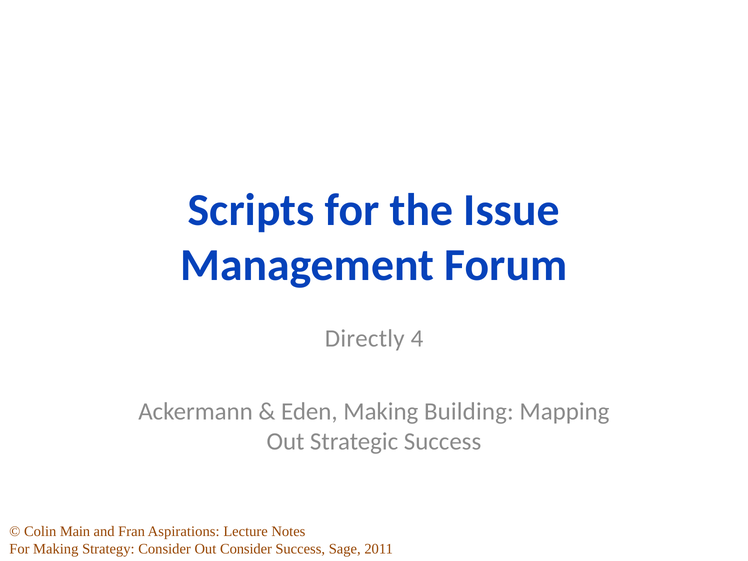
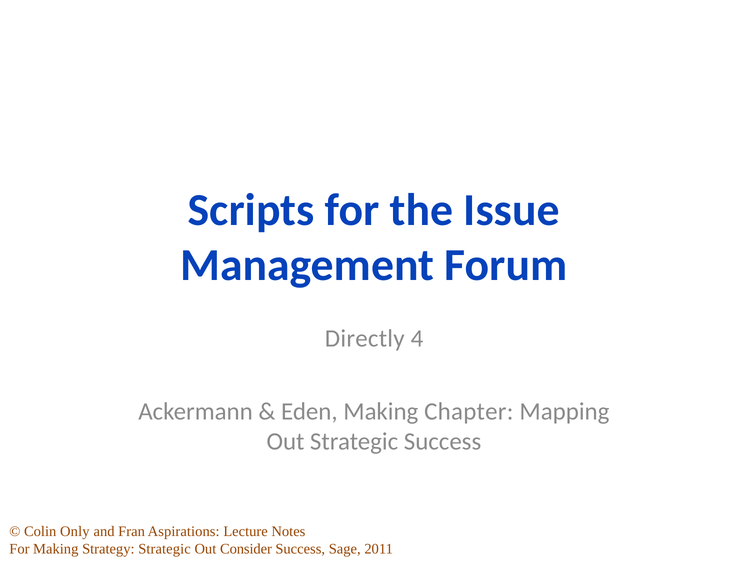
Building: Building -> Chapter (469, 412)
Main: Main -> Only (75, 532)
Strategy Consider: Consider -> Strategic (164, 549)
